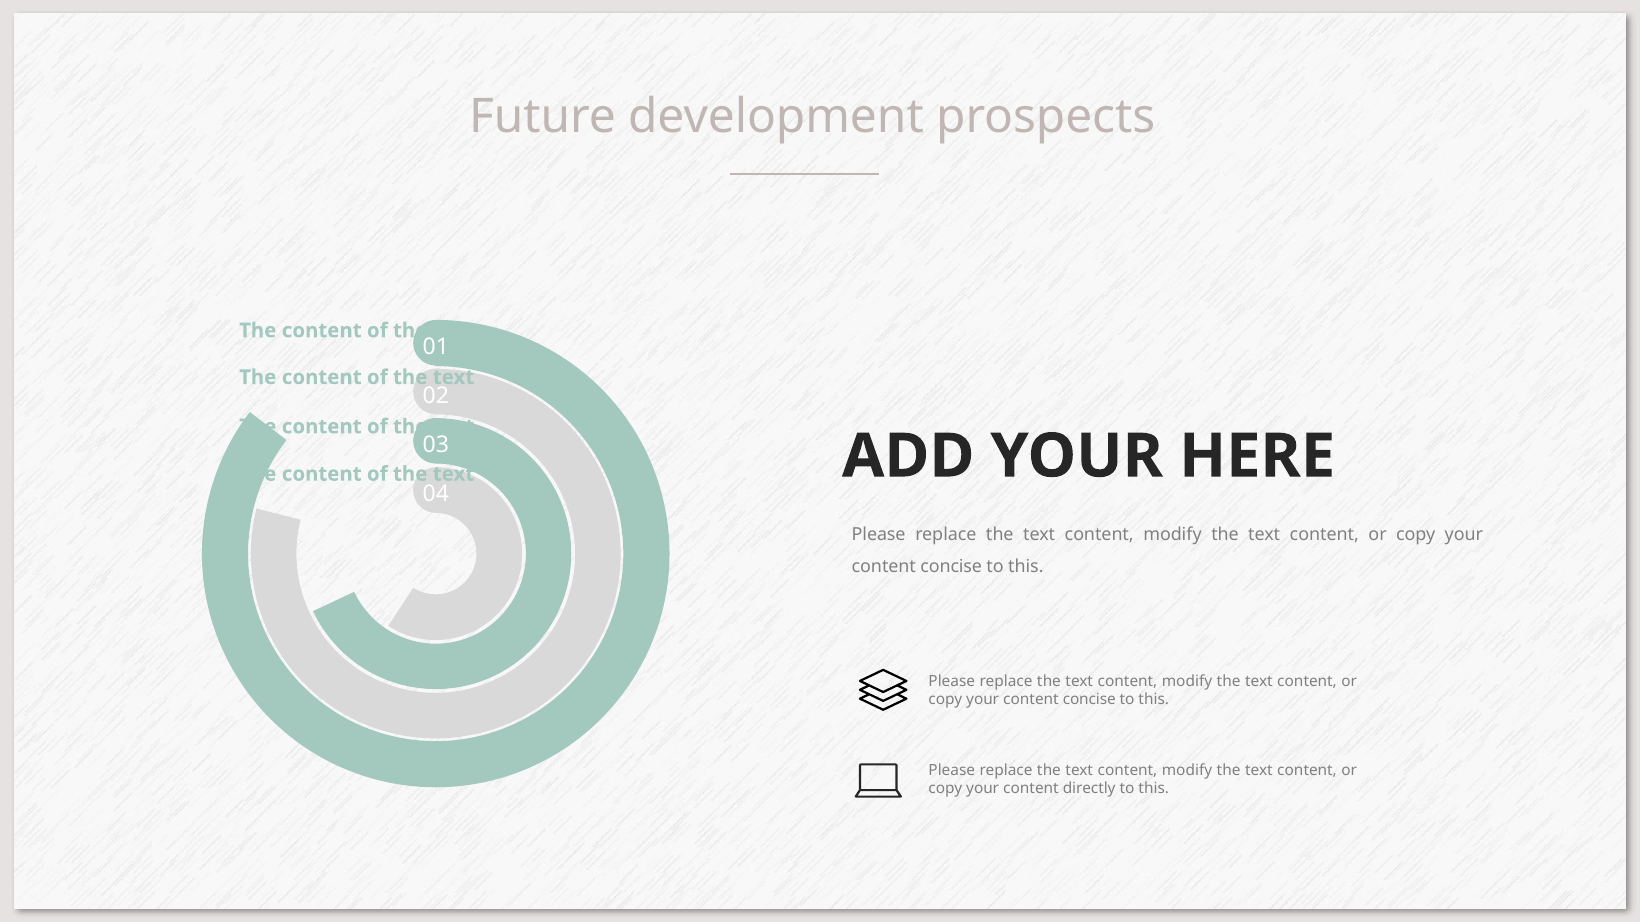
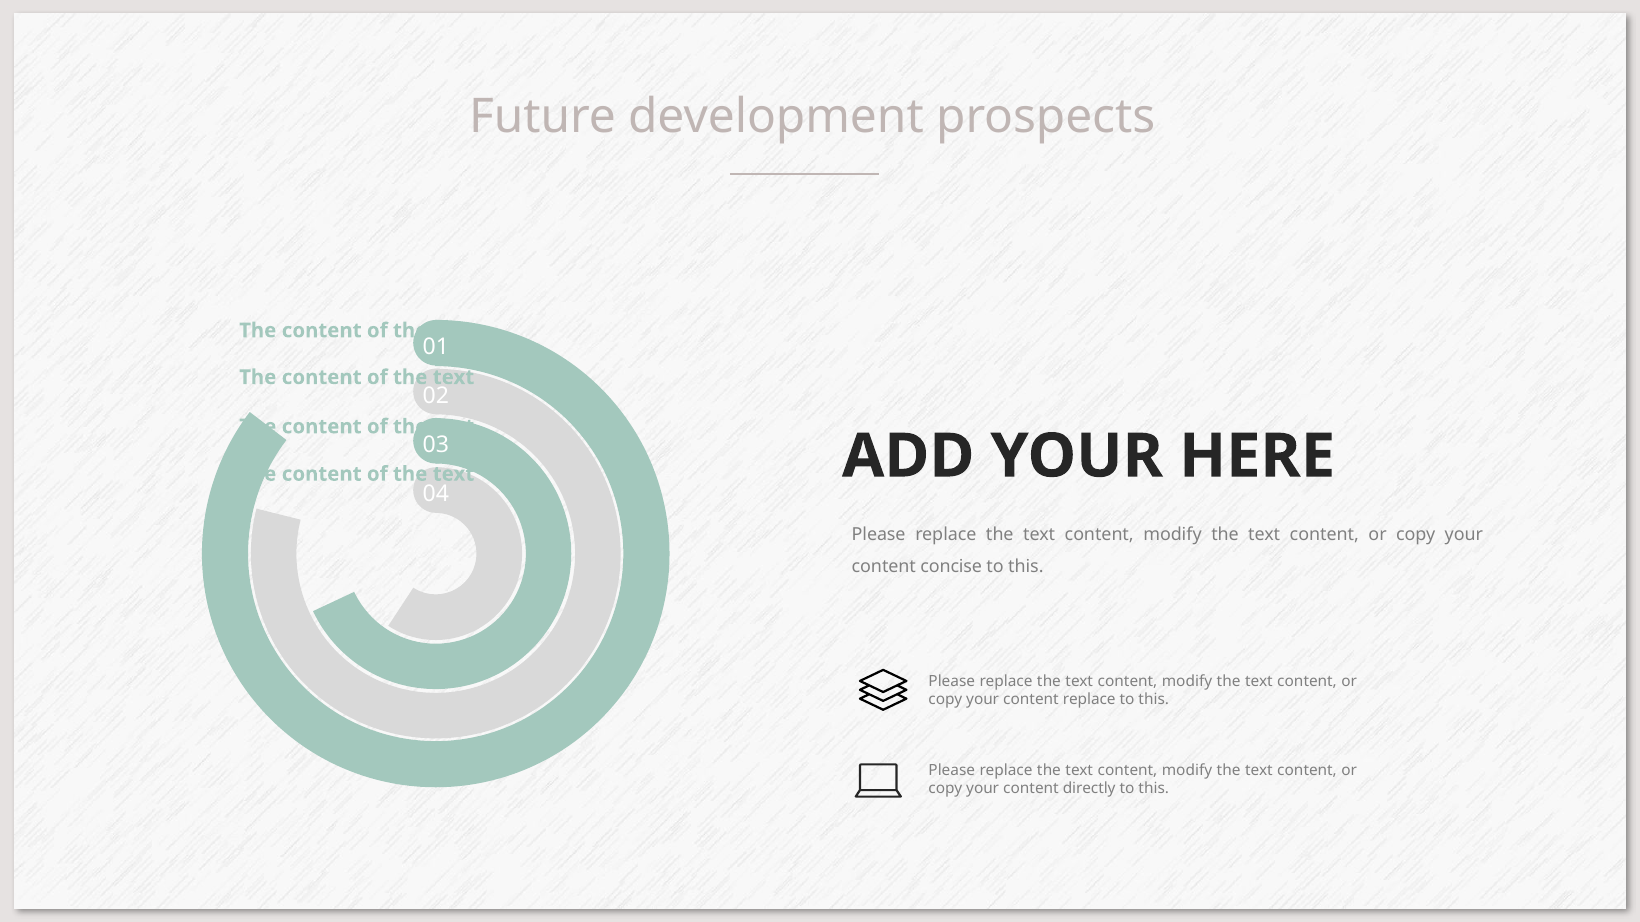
concise: concise -> replace (1089, 700)
